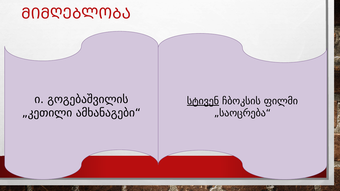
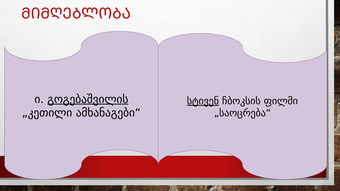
გოგებაშვილის underline: none -> present (88, 99)
